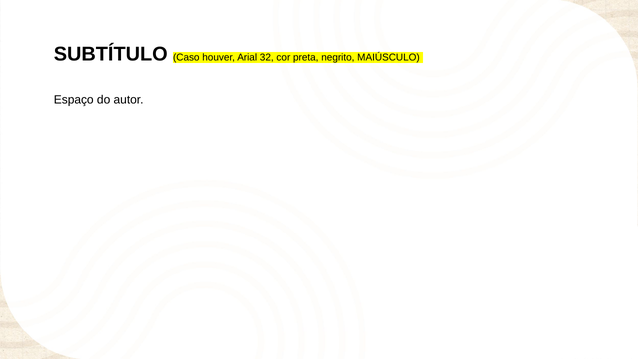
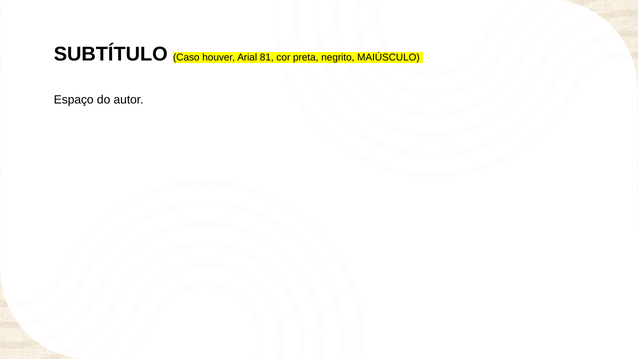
32: 32 -> 81 (267, 58)
